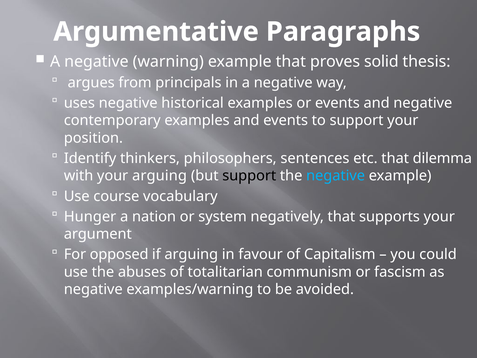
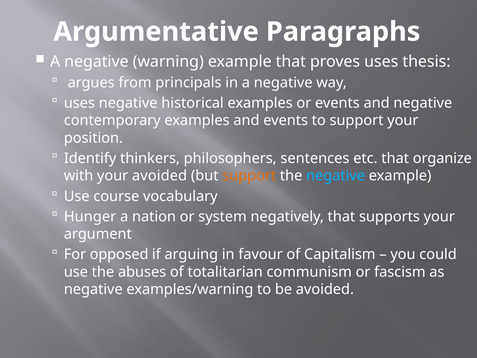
proves solid: solid -> uses (381, 61)
dilemma: dilemma -> organize (442, 158)
your arguing: arguing -> avoided (160, 176)
support colour: black -> orange (249, 176)
